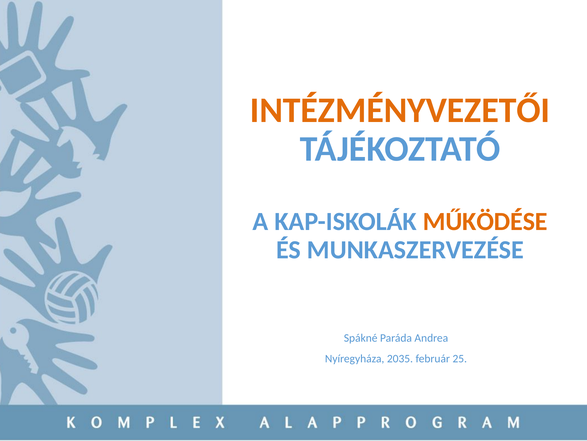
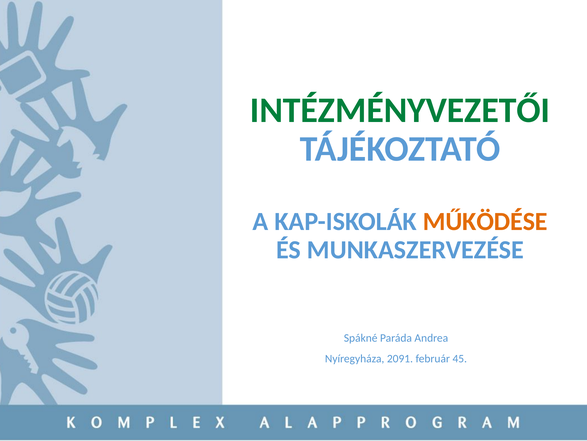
INTÉZMÉNYVEZETŐI colour: orange -> green (400, 110)
2035: 2035 -> 2091 (400, 358)
25: 25 -> 45 (460, 358)
